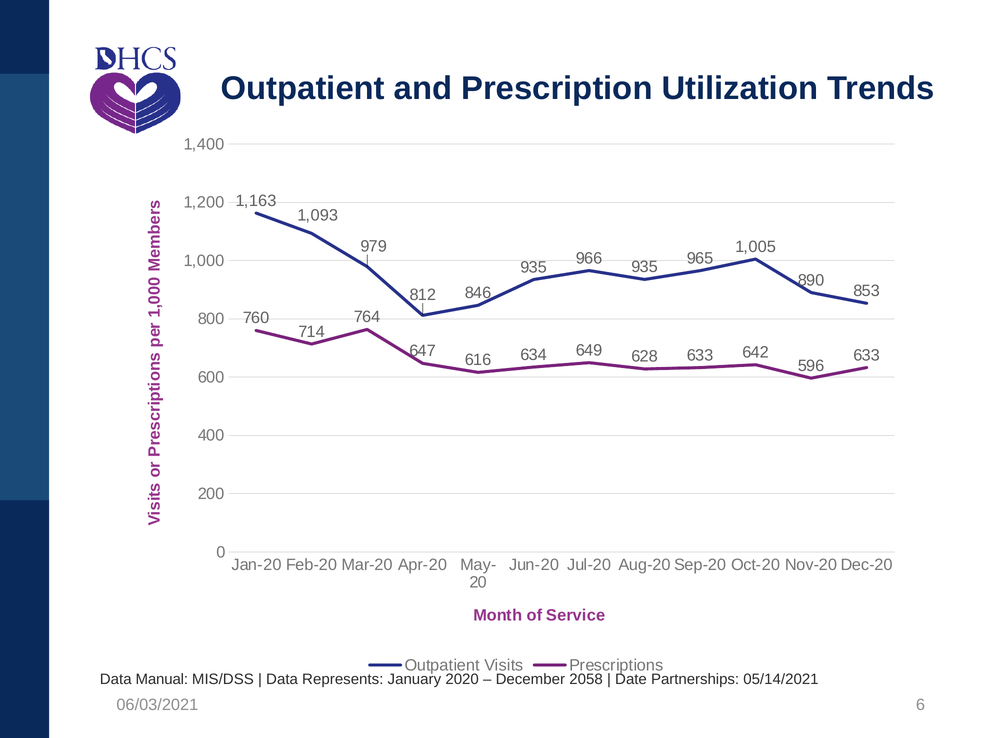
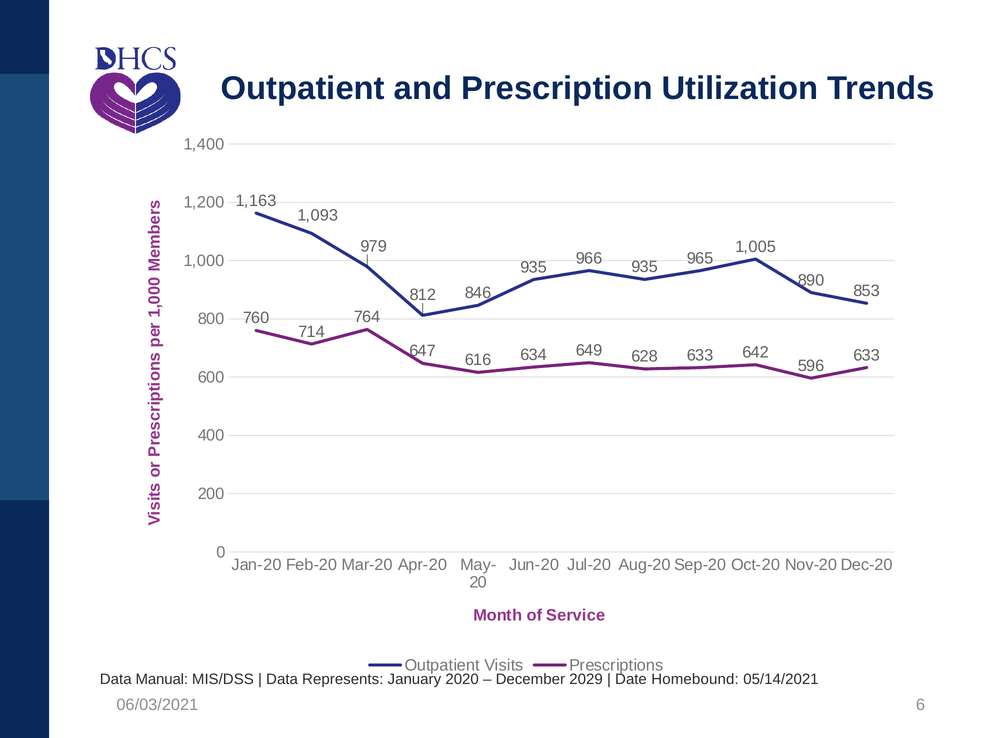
2058: 2058 -> 2029 (586, 679)
Partnerships: Partnerships -> Homebound (695, 679)
